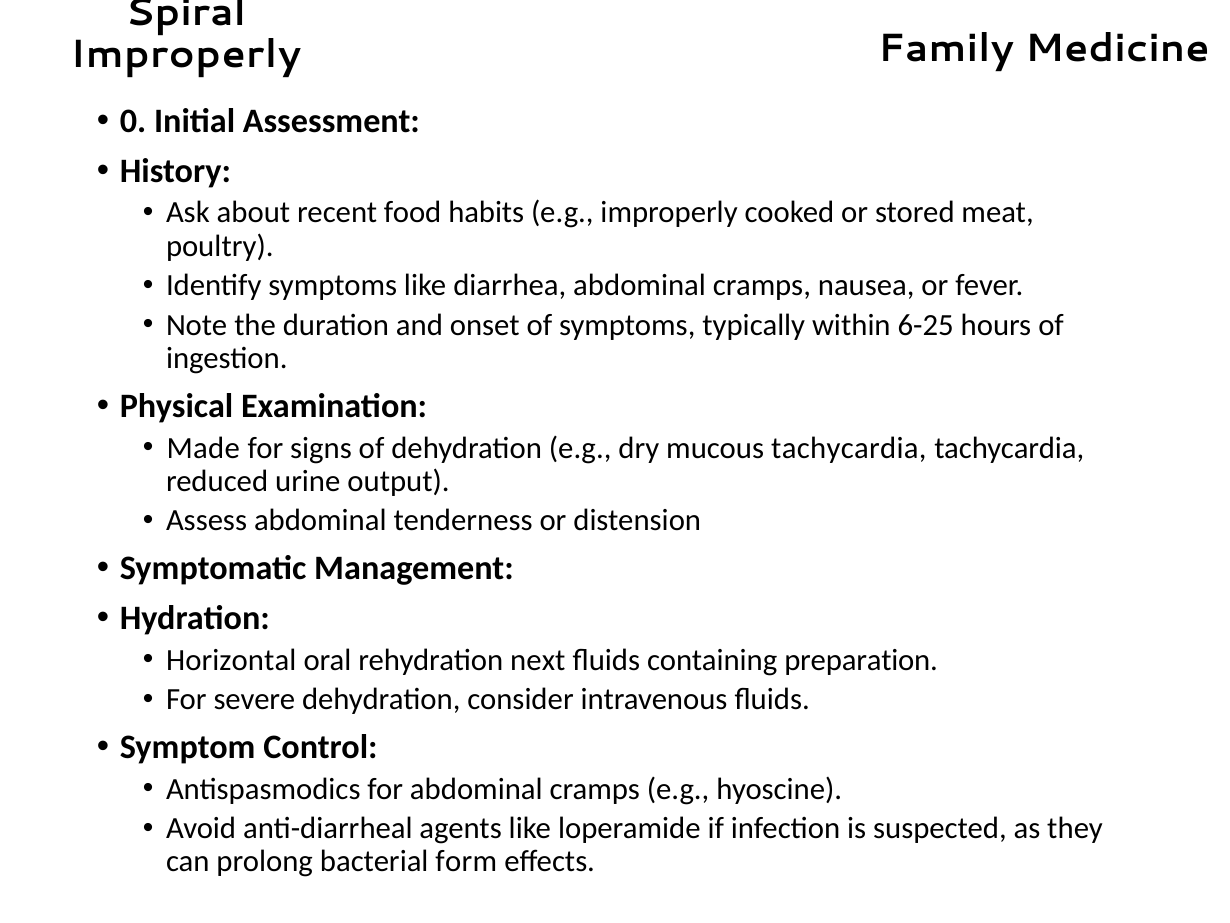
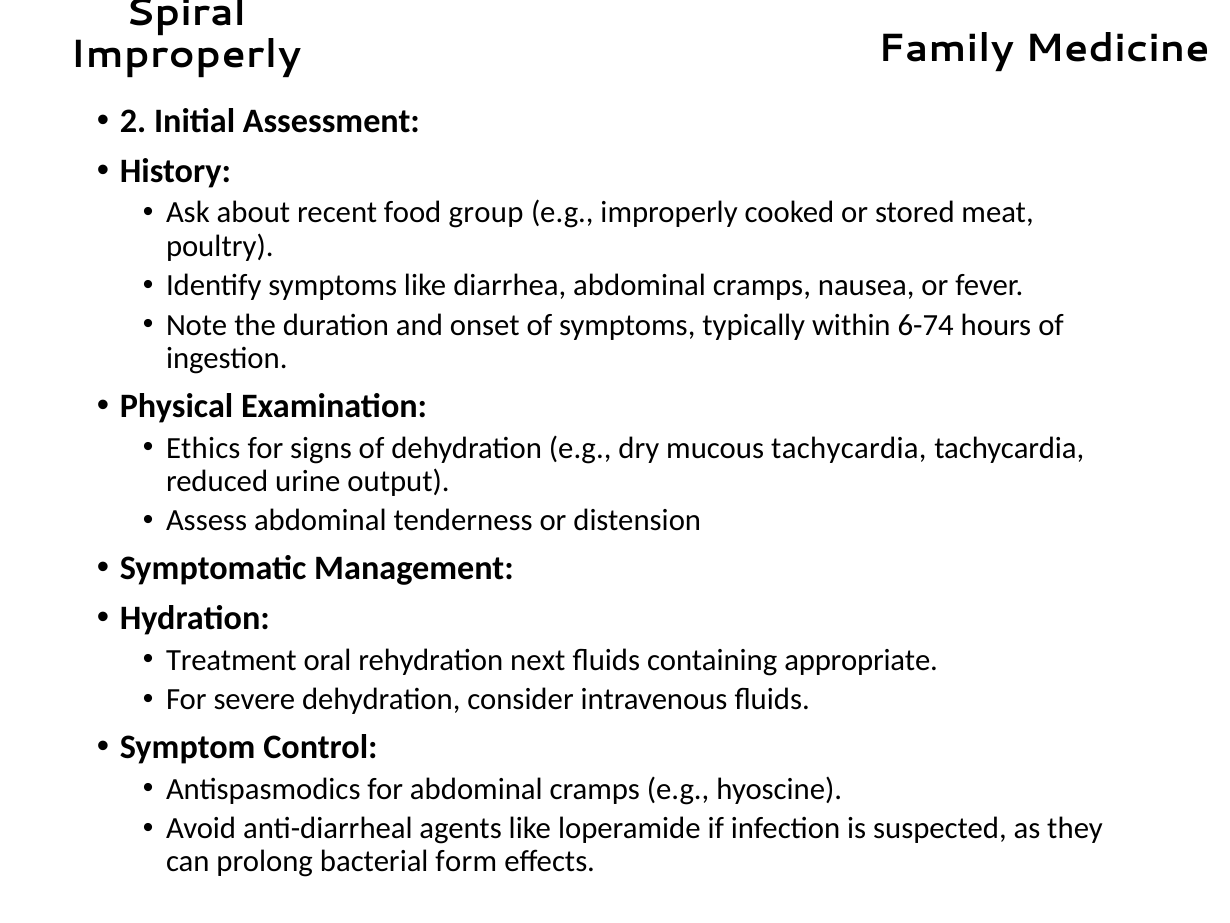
0: 0 -> 2 (133, 121)
habits: habits -> group (486, 213)
6-25: 6-25 -> 6-74 (926, 325)
Made: Made -> Ethics (203, 448)
Horizontal: Horizontal -> Treatment (231, 660)
preparation: preparation -> appropriate (861, 660)
